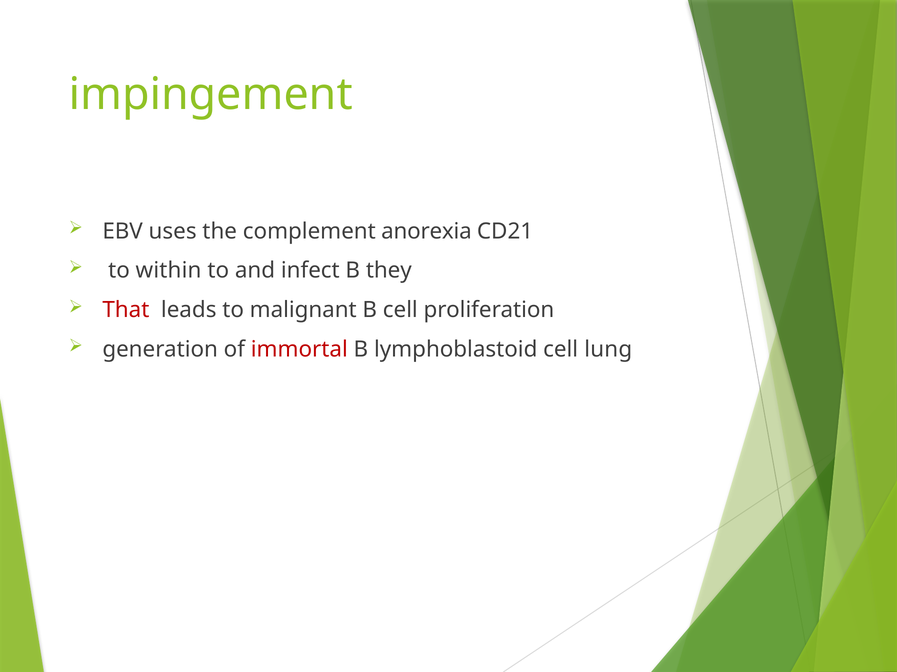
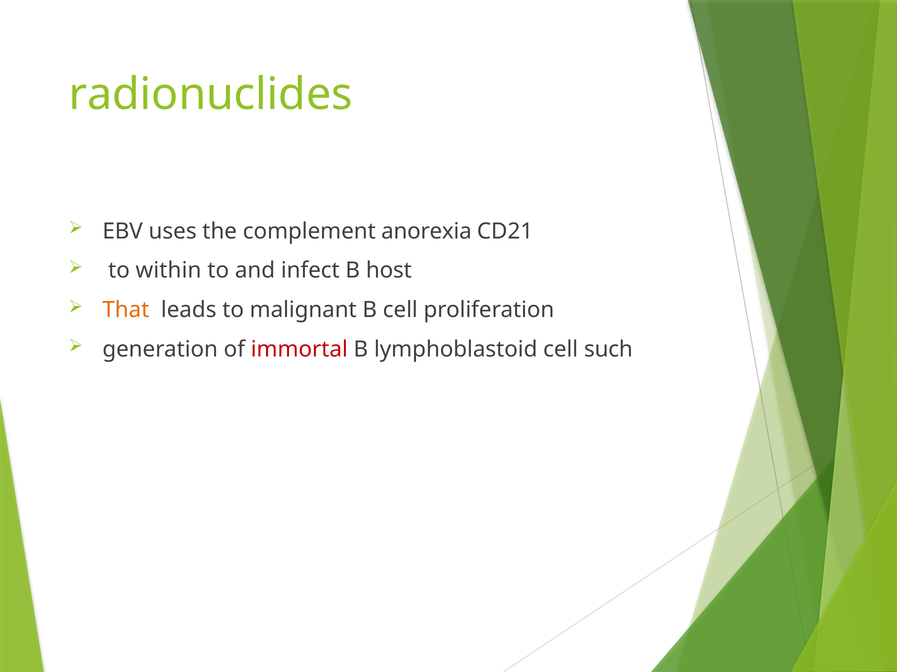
impingement: impingement -> radionuclides (211, 94)
they: they -> host (389, 271)
That colour: red -> orange (126, 310)
lung: lung -> such (608, 350)
